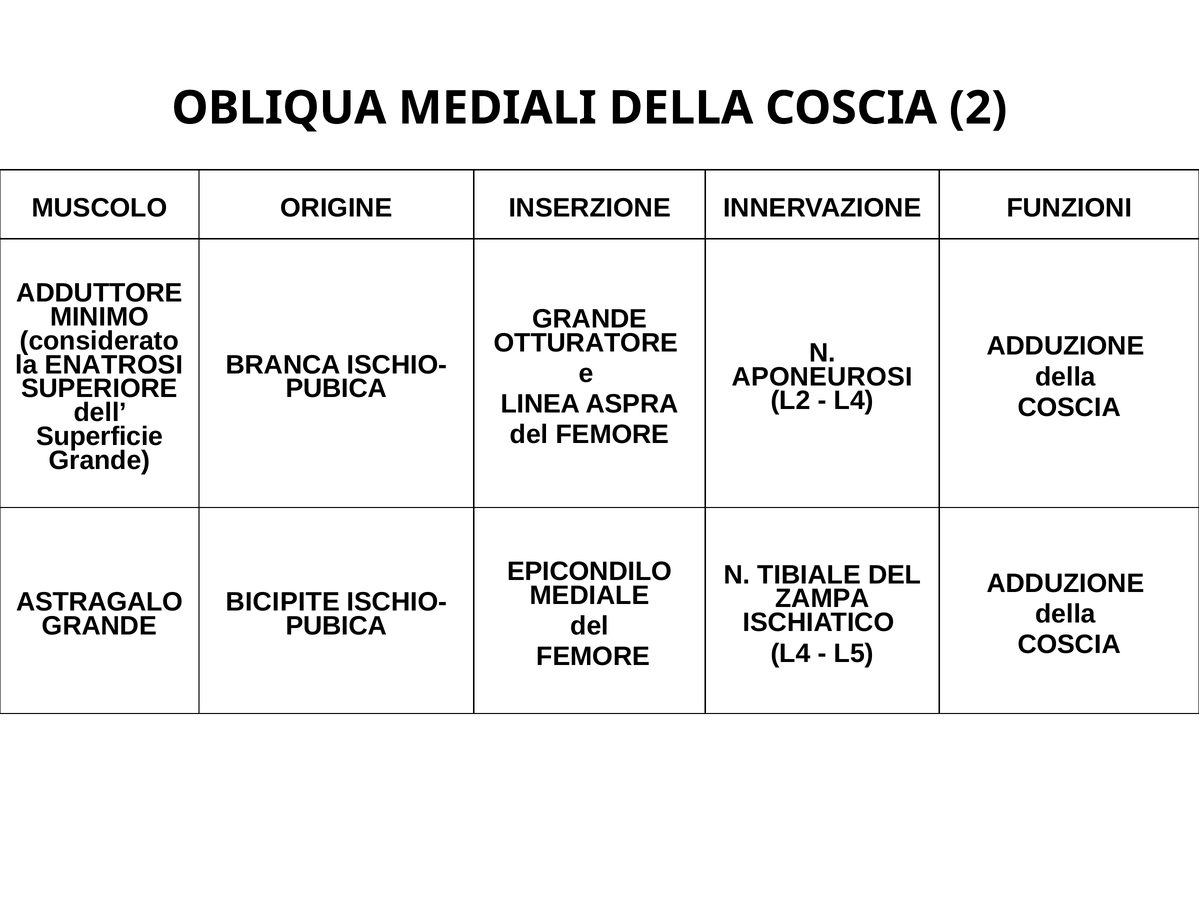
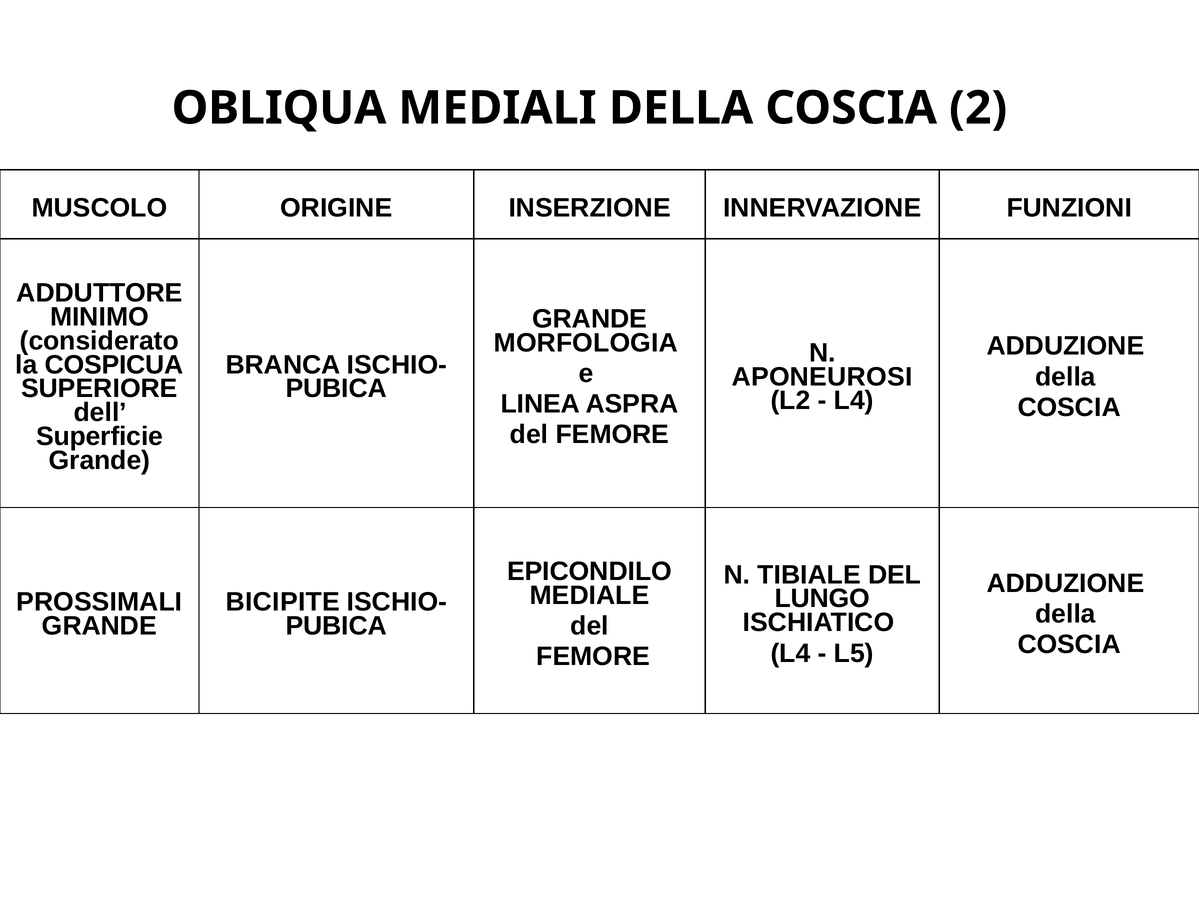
OTTURATORE: OTTURATORE -> MORFOLOGIA (586, 343)
ENATROSI: ENATROSI -> COSPICUA (114, 365)
ZAMPA: ZAMPA -> LUNGO (822, 599)
ASTRAGALO: ASTRAGALO -> PROSSIMALI (99, 602)
